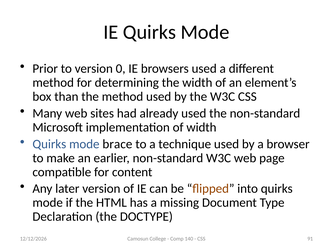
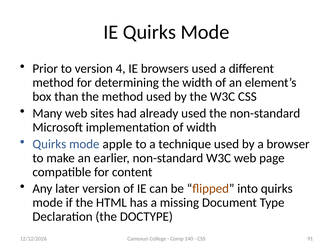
0: 0 -> 4 (121, 69)
brace: brace -> apple (117, 144)
